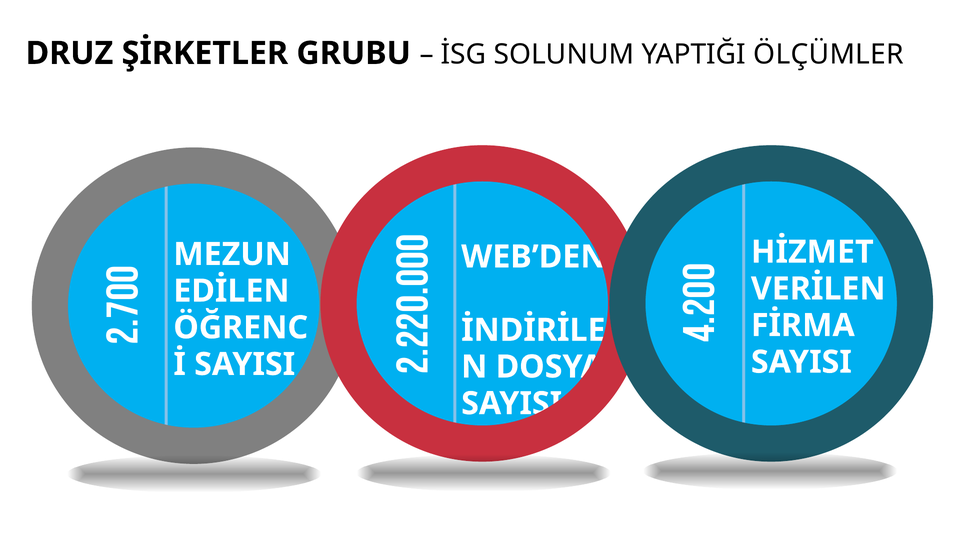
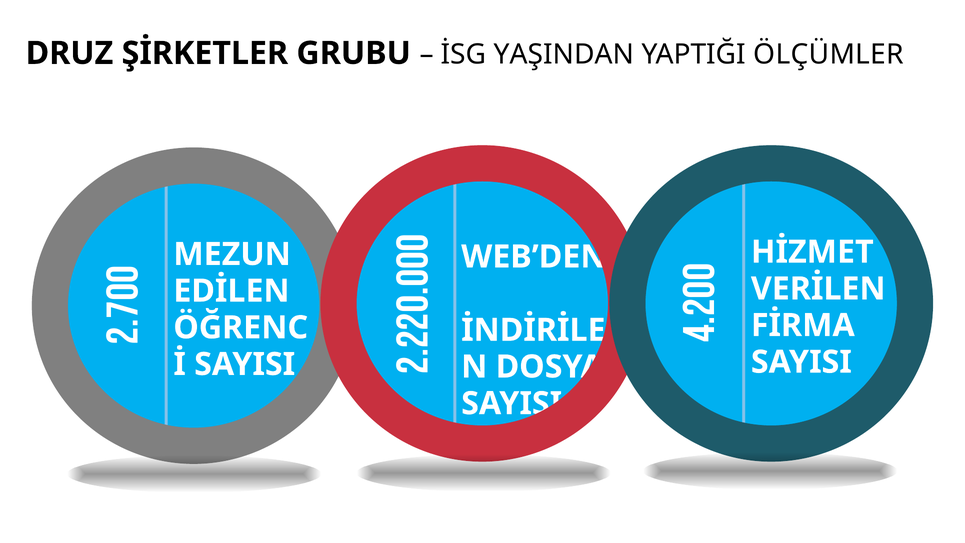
SOLUNUM: SOLUNUM -> YAŞINDAN (564, 55)
